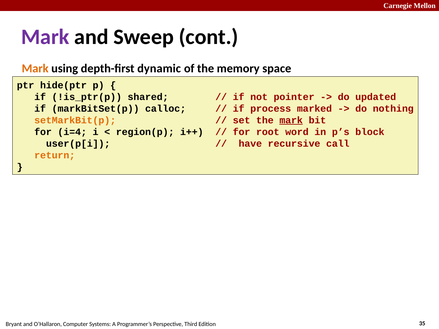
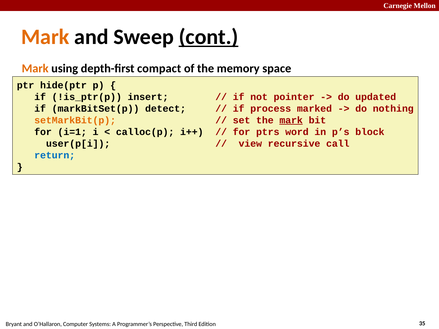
Mark colour: purple -> orange (45, 37)
cont underline: none -> present (209, 37)
dynamic: dynamic -> compact (159, 69)
shared: shared -> insert (148, 97)
calloc: calloc -> detect (166, 109)
i=4: i=4 -> i=1 (72, 132)
region(p: region(p -> calloc(p (145, 132)
root: root -> ptrs (268, 132)
have: have -> view (250, 144)
return colour: orange -> blue (55, 155)
